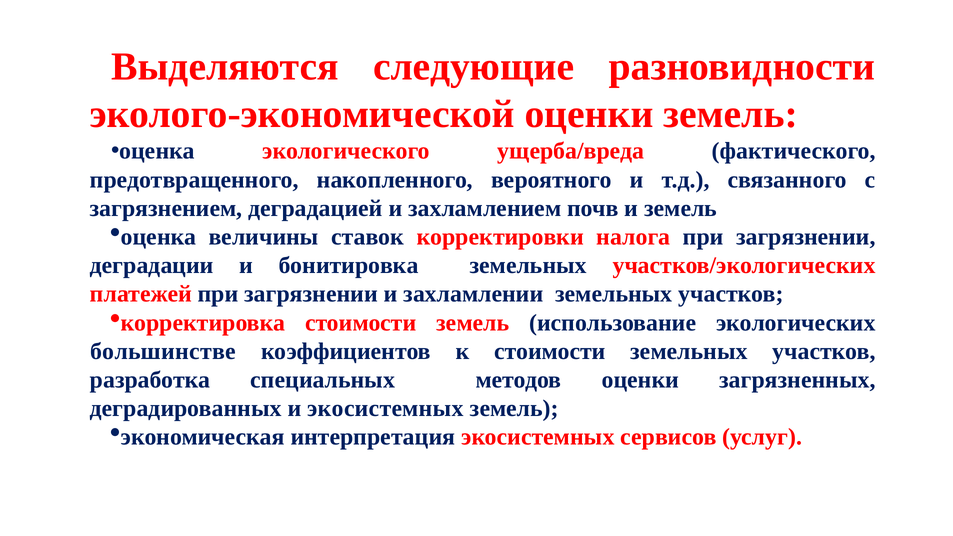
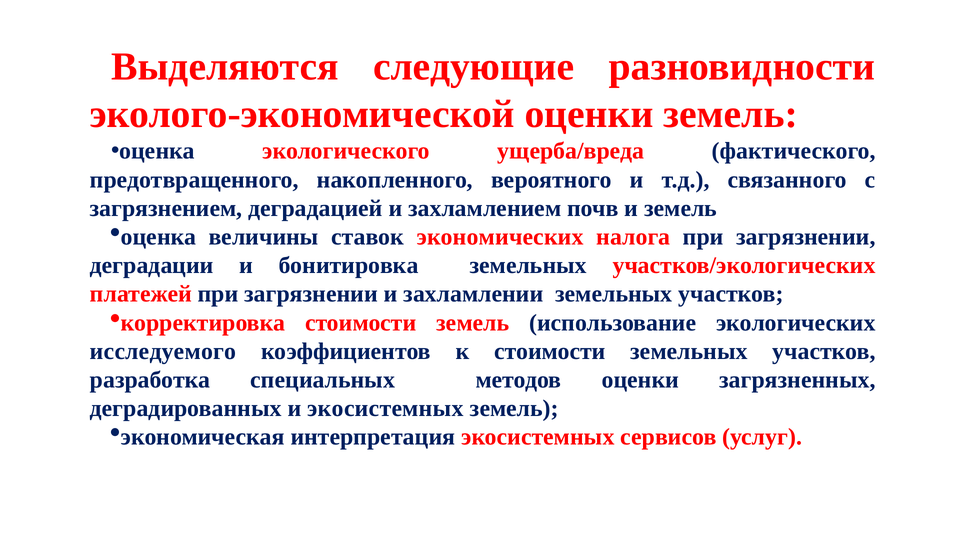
корректировки: корректировки -> экономических (500, 237)
большинстве: большинстве -> исследуемого (163, 351)
